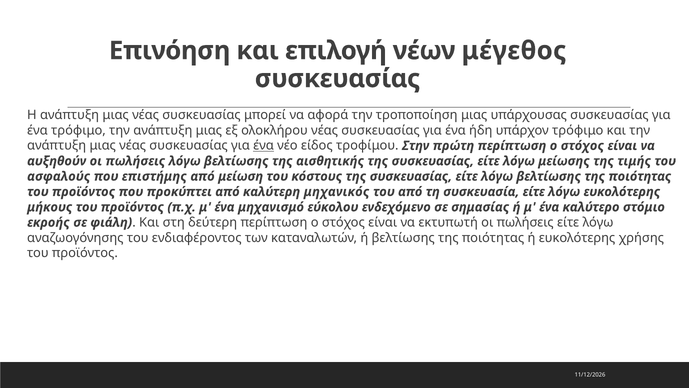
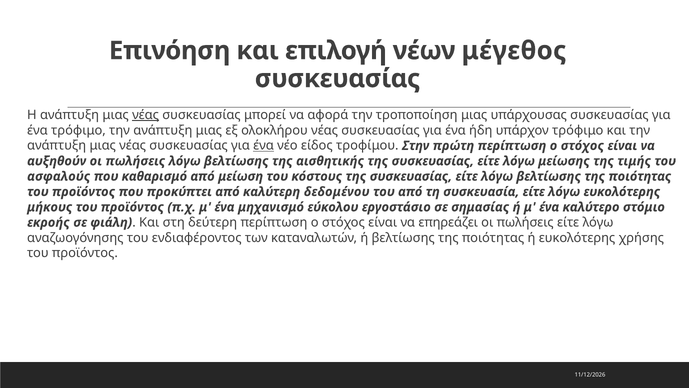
νέας underline: none -> present (146, 115)
επιστήμης: επιστήμης -> καθαρισμό (154, 176)
μηχανικός: μηχανικός -> δεδομένου (337, 192)
ενδεχόμενο: ενδεχόμενο -> εργοστάσιο (396, 207)
εκτυπωτή: εκτυπωτή -> επηρεάζει (448, 222)
